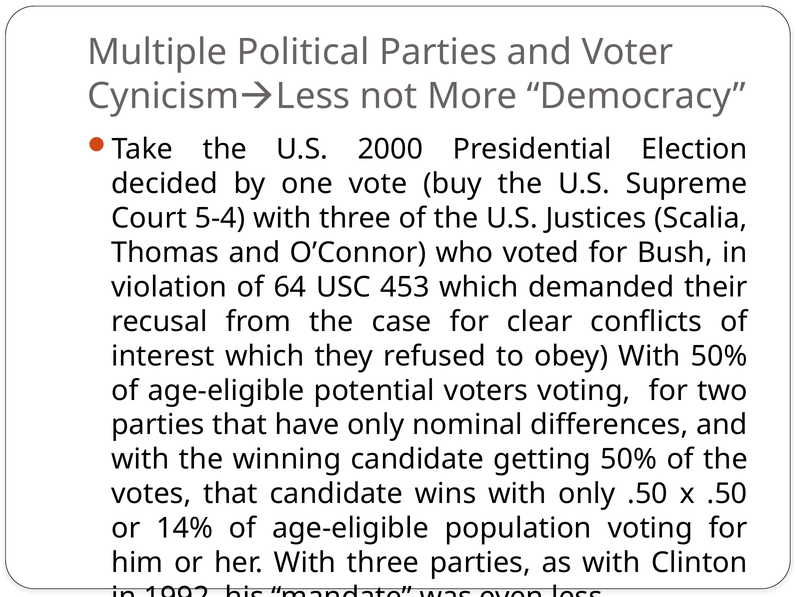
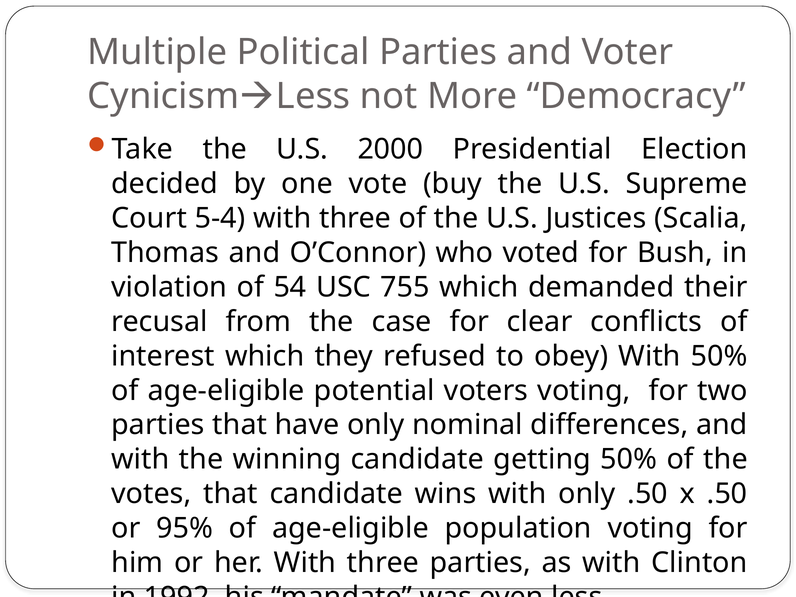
64: 64 -> 54 (290, 287)
453: 453 -> 755 (405, 287)
14%: 14% -> 95% (185, 528)
